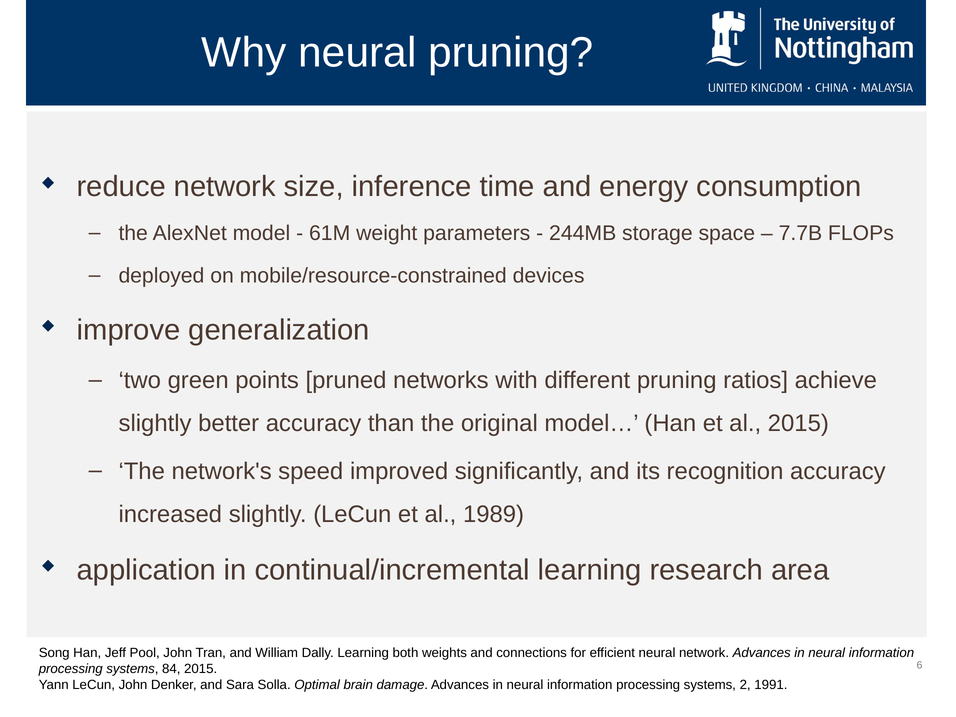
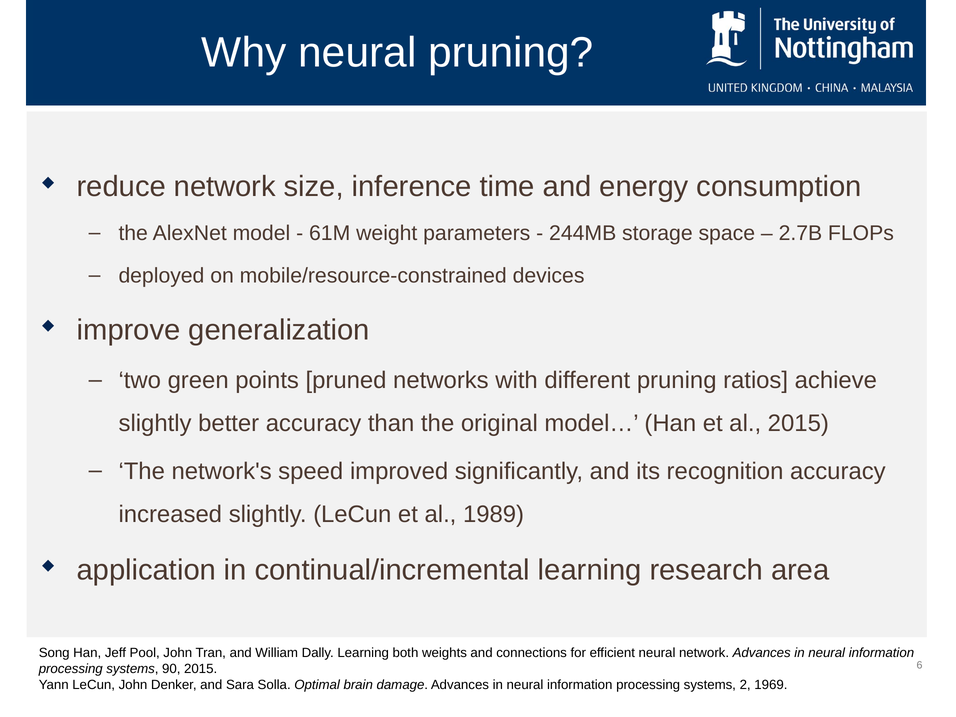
7.7B: 7.7B -> 2.7B (800, 233)
84: 84 -> 90 (171, 669)
1991: 1991 -> 1969 (771, 685)
